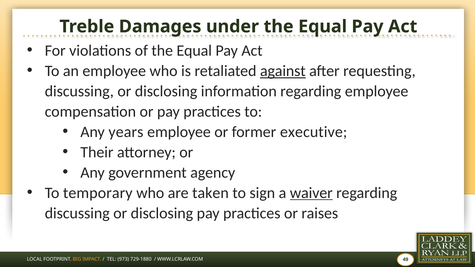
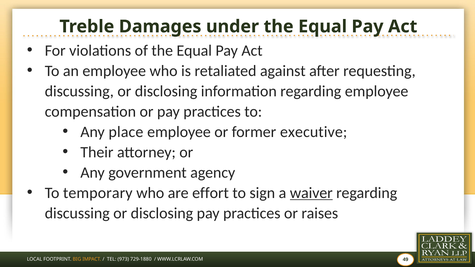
against underline: present -> none (283, 71)
years: years -> place (126, 132)
taken: taken -> effort (211, 193)
